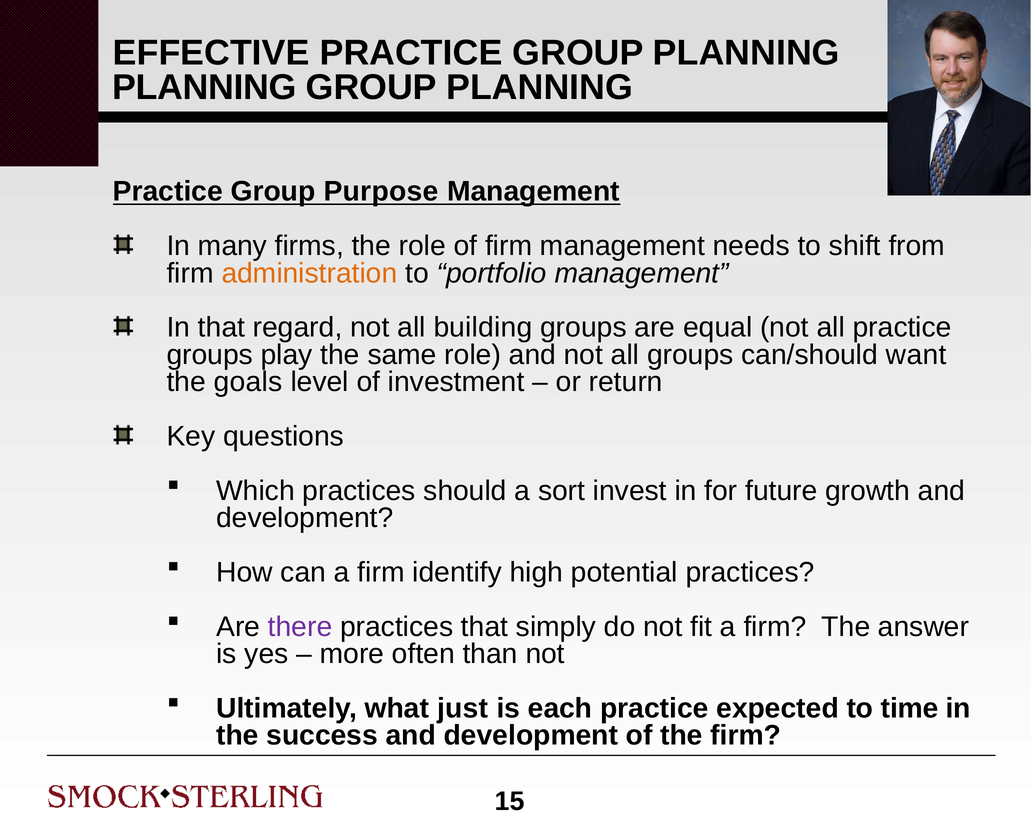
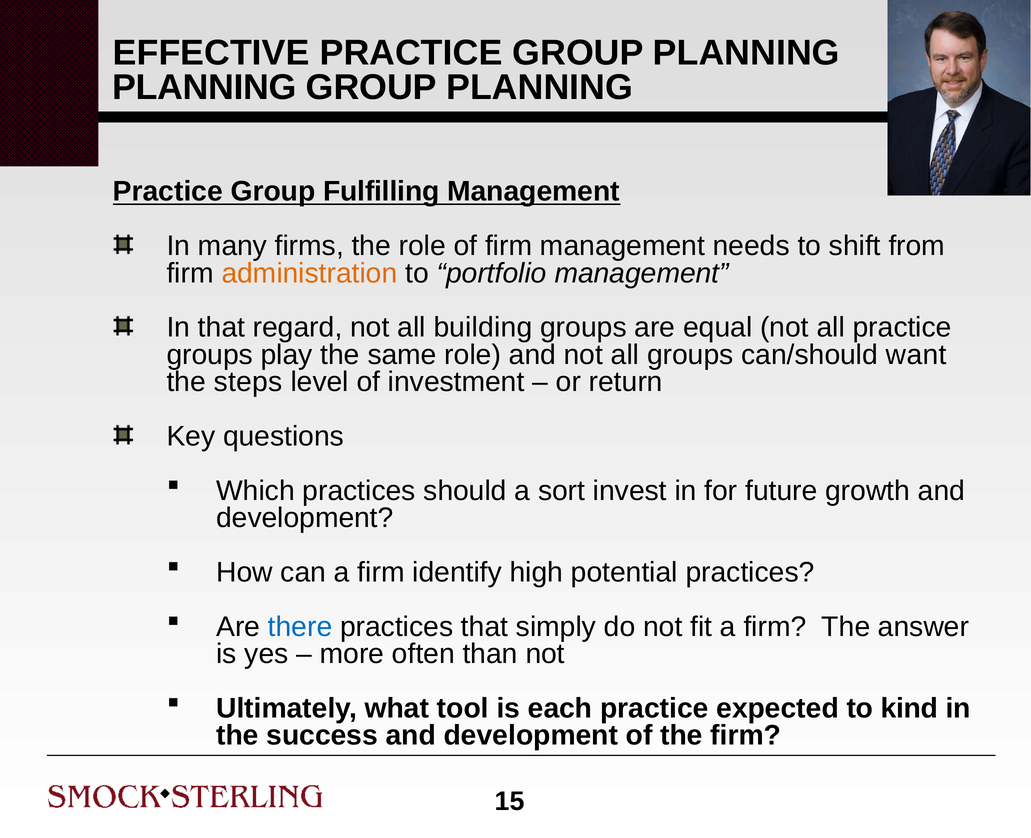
Purpose: Purpose -> Fulfilling (381, 192)
goals: goals -> steps (248, 382)
there colour: purple -> blue (300, 627)
just: just -> tool (463, 708)
time: time -> kind (910, 708)
